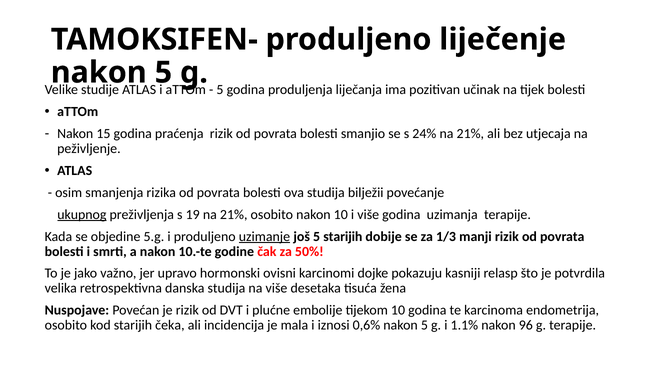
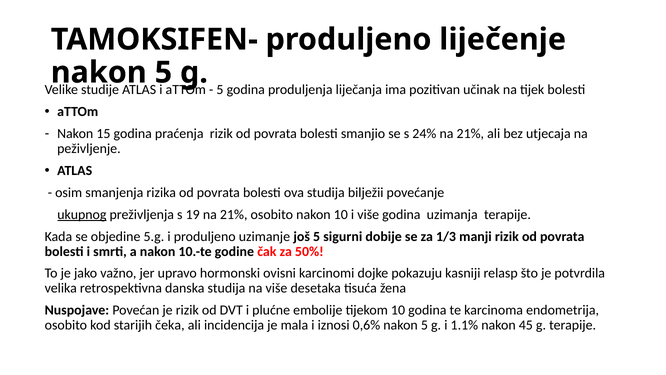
uzimanje underline: present -> none (264, 236)
5 starijih: starijih -> sigurni (343, 236)
96: 96 -> 45 (526, 325)
